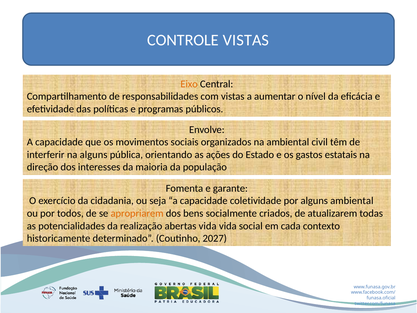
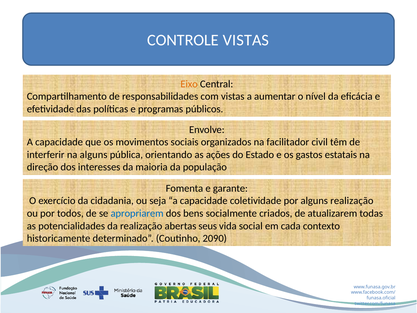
na ambiental: ambiental -> facilitador (288, 142)
alguns ambiental: ambiental -> realização (352, 201)
apropriarem colour: orange -> blue (137, 213)
abertas vida: vida -> seus (208, 226)
2027: 2027 -> 2090 (215, 238)
